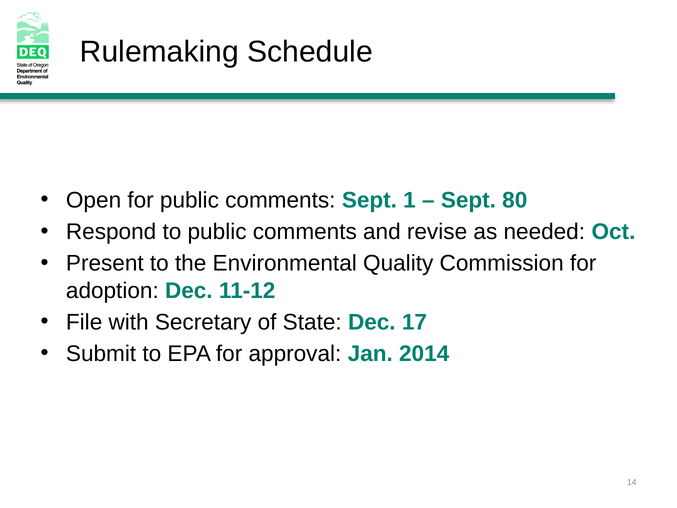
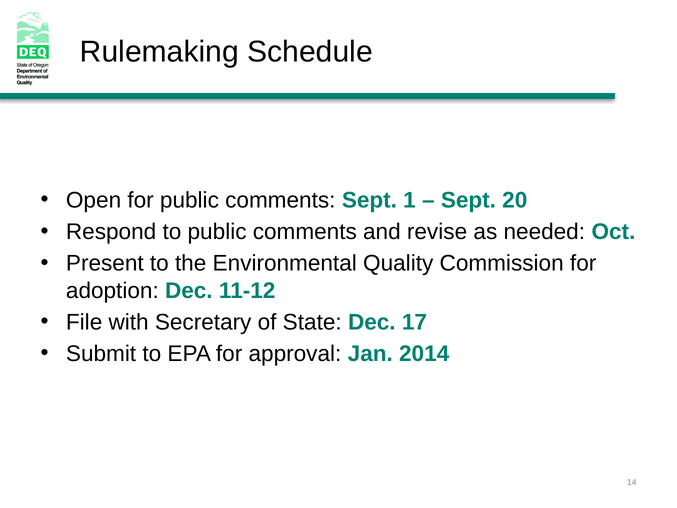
80: 80 -> 20 (515, 200)
